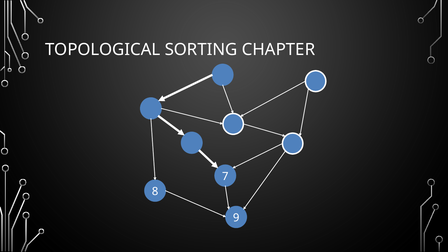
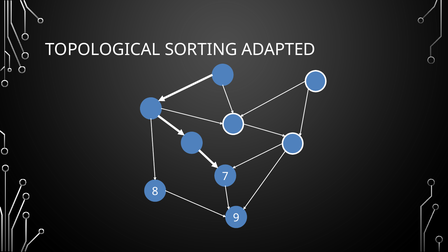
CHAPTER: CHAPTER -> ADAPTED (279, 50)
